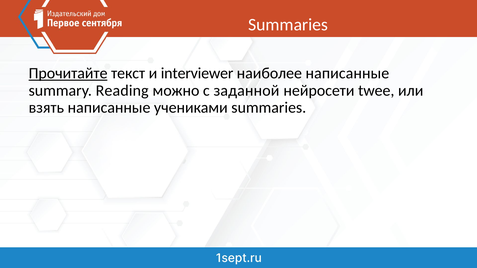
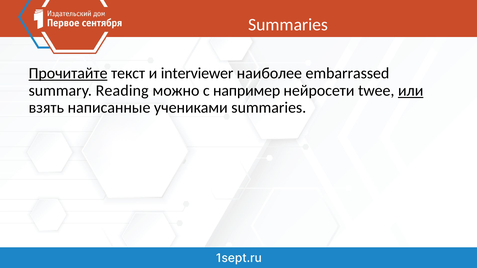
наиболее написанные: написанные -> embarrassed (347, 73)
заданной: заданной -> например (247, 91)
или underline: none -> present (411, 91)
